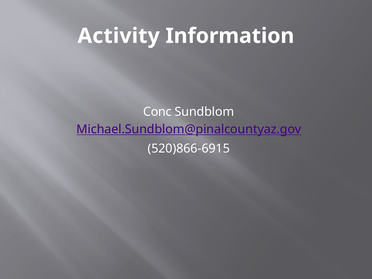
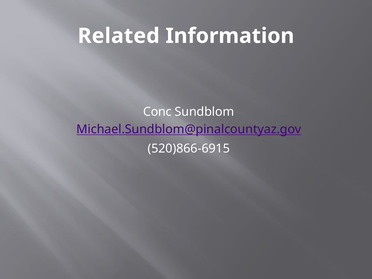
Activity: Activity -> Related (119, 36)
